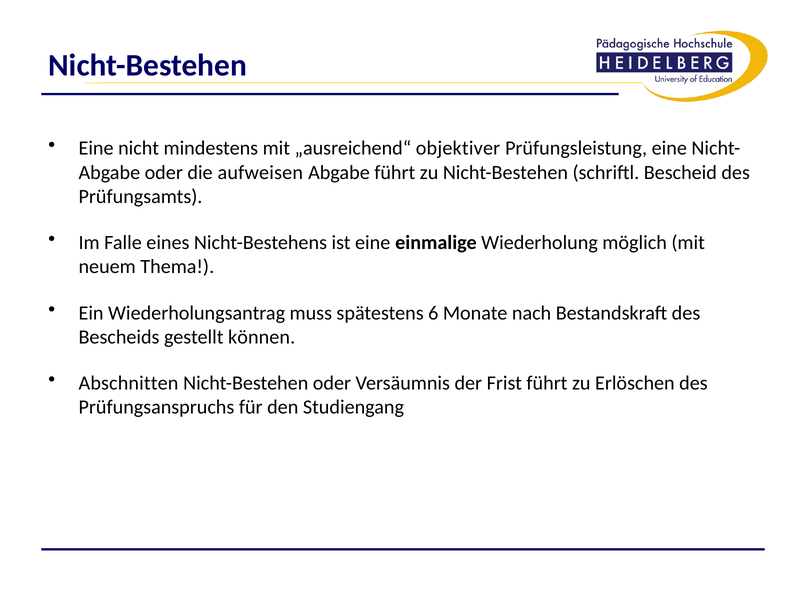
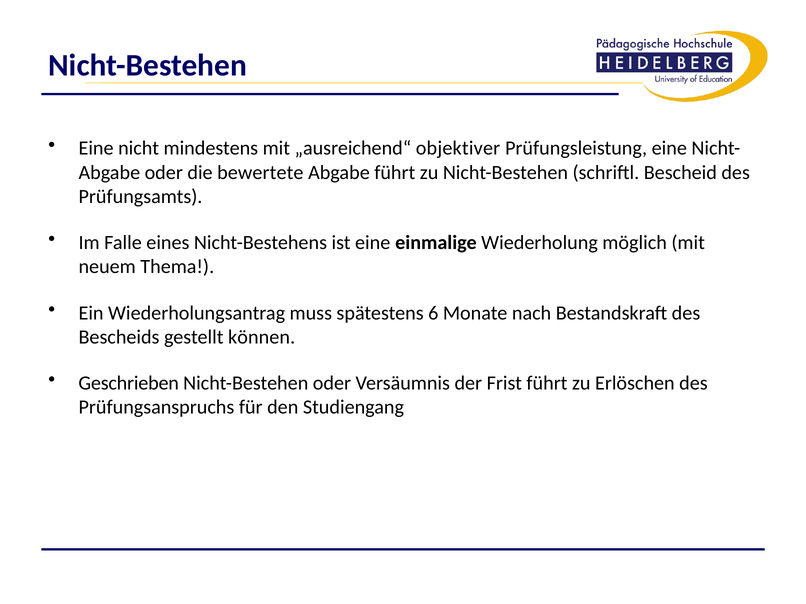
aufweisen: aufweisen -> bewertete (260, 173)
Abschnitten: Abschnitten -> Geschrieben (129, 383)
